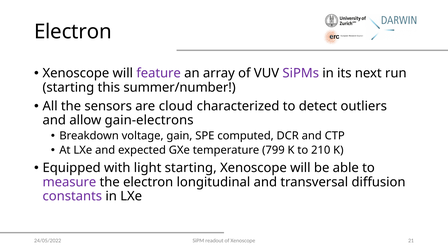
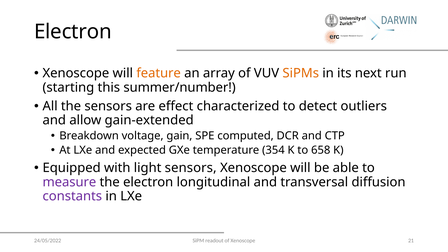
feature colour: purple -> orange (159, 73)
SiPMs colour: purple -> orange (301, 73)
cloud: cloud -> effect (176, 106)
gain-electrons: gain-electrons -> gain-extended (149, 120)
799: 799 -> 354 (273, 150)
210: 210 -> 658 (321, 150)
light starting: starting -> sensors (191, 168)
